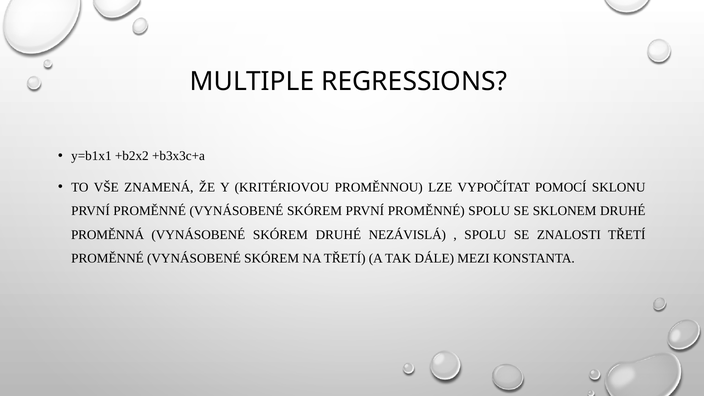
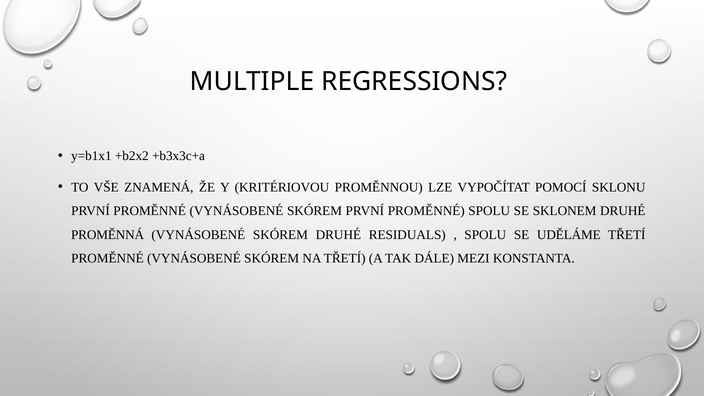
NEZÁVISLÁ: NEZÁVISLÁ -> RESIDUALS (407, 235)
ZNALOSTI: ZNALOSTI -> UDĚLÁME (569, 235)
